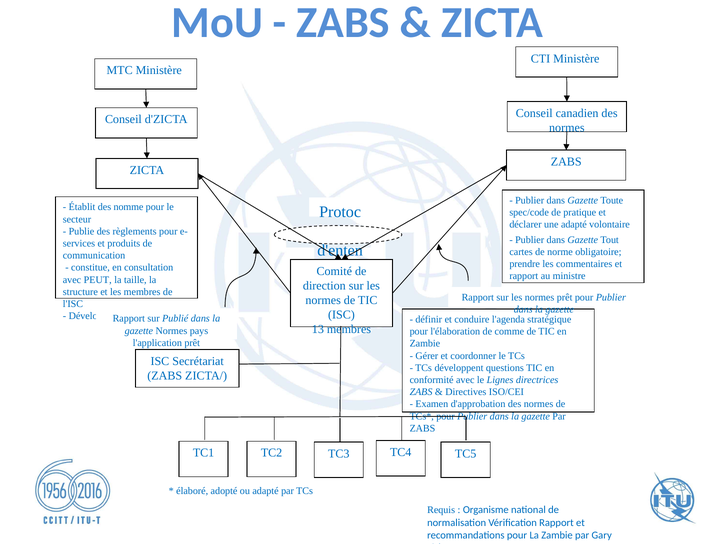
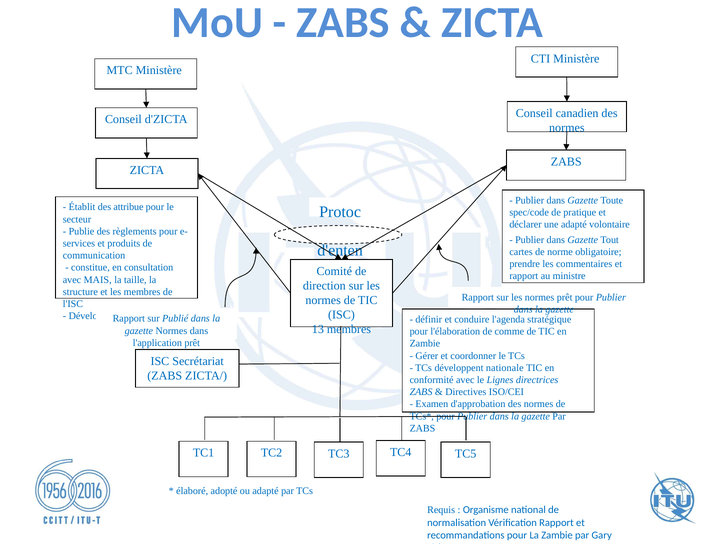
nomme: nomme -> attribue (128, 207)
PEUT: PEUT -> MAIS (98, 280)
Normes pays: pays -> dans (199, 331)
questions: questions -> nationale (505, 368)
